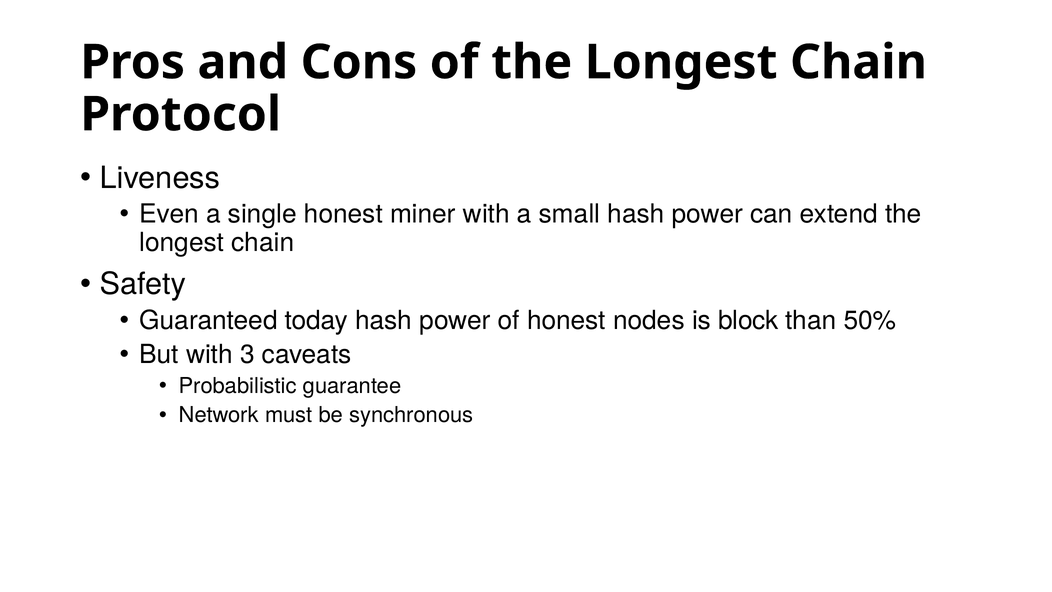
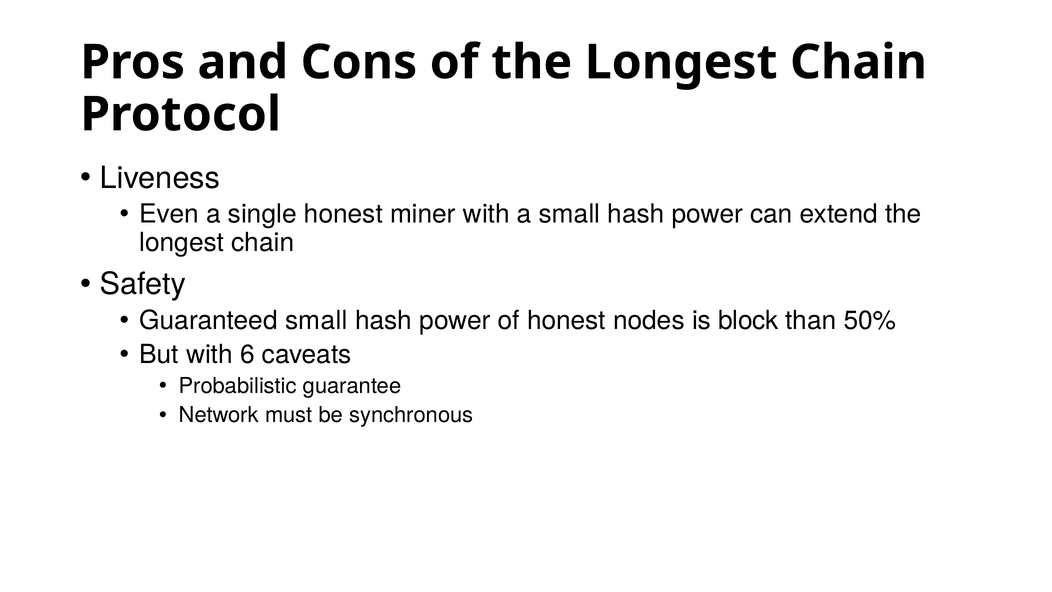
Guaranteed today: today -> small (316, 320)
3: 3 -> 6 (247, 354)
